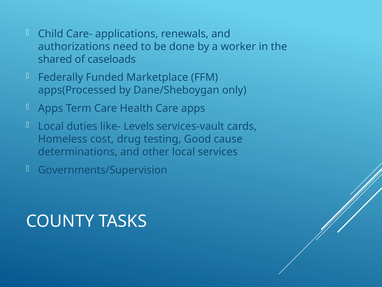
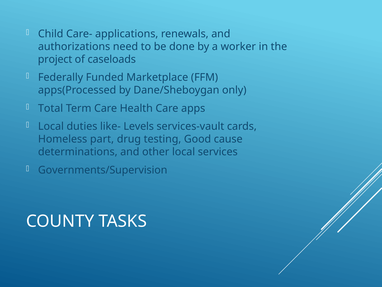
shared: shared -> project (55, 59)
Apps: Apps -> Total (51, 108)
cost: cost -> part (102, 139)
